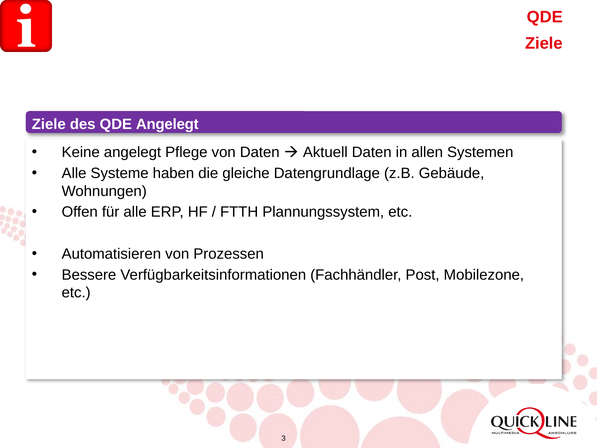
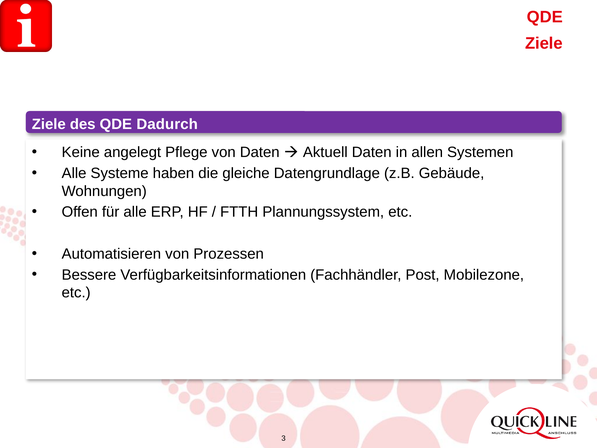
QDE Angelegt: Angelegt -> Dadurch (167, 124)
